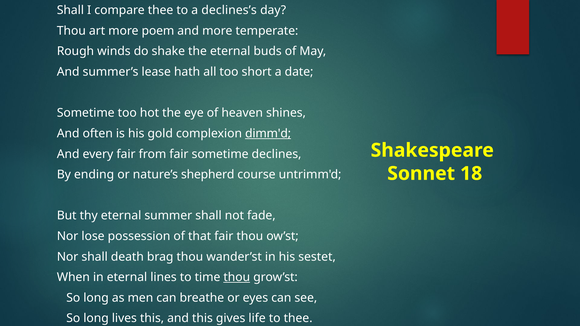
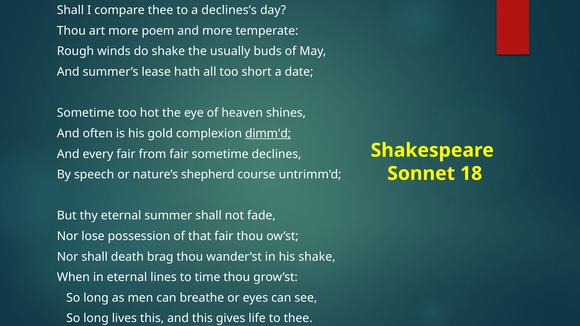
the eternal: eternal -> usually (230, 51)
ending: ending -> speech (94, 175)
his sestet: sestet -> shake (317, 257)
thou underline: present -> none (237, 277)
